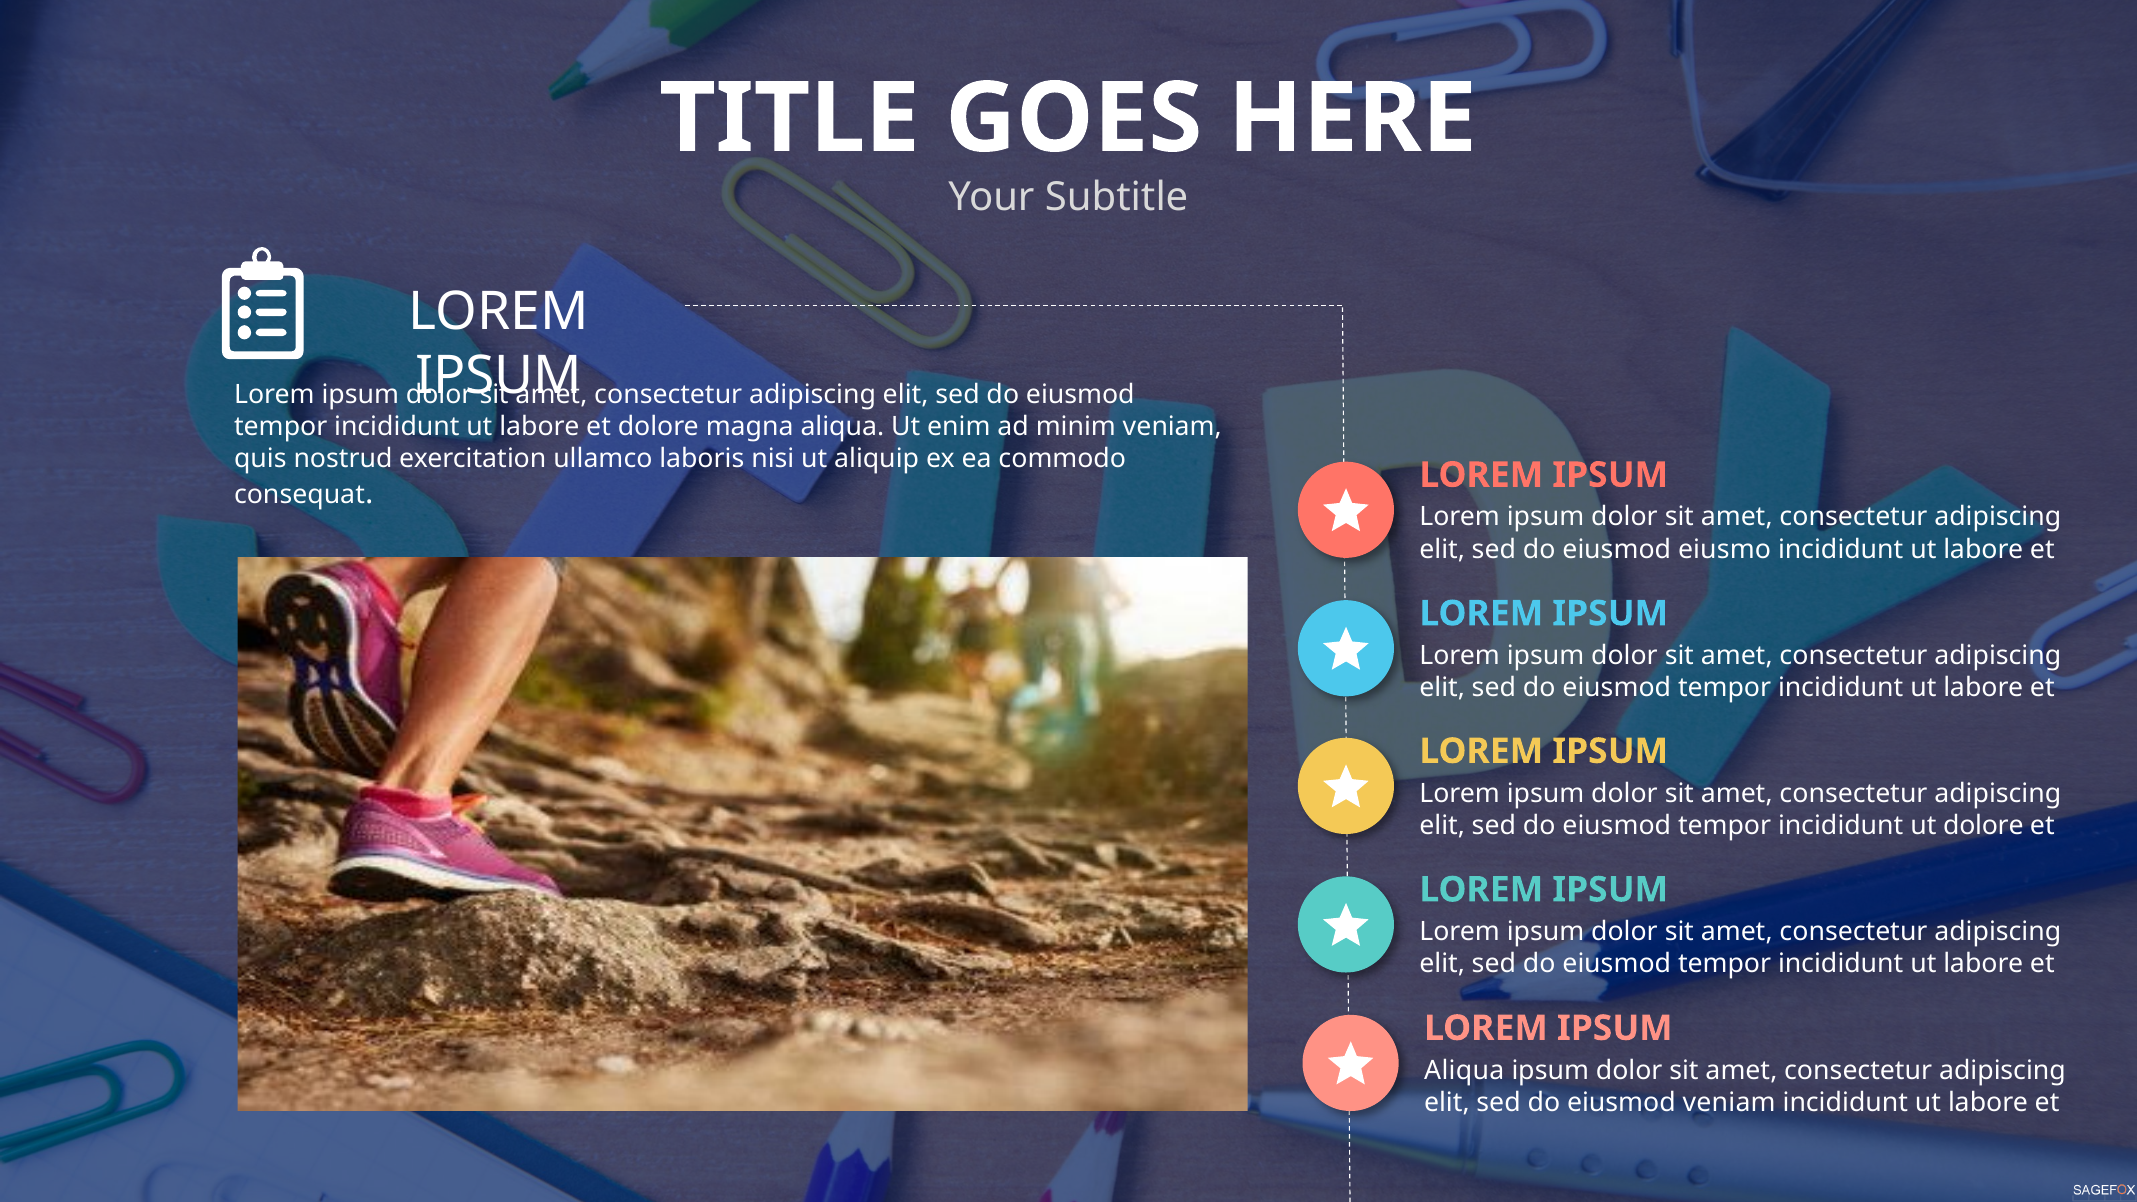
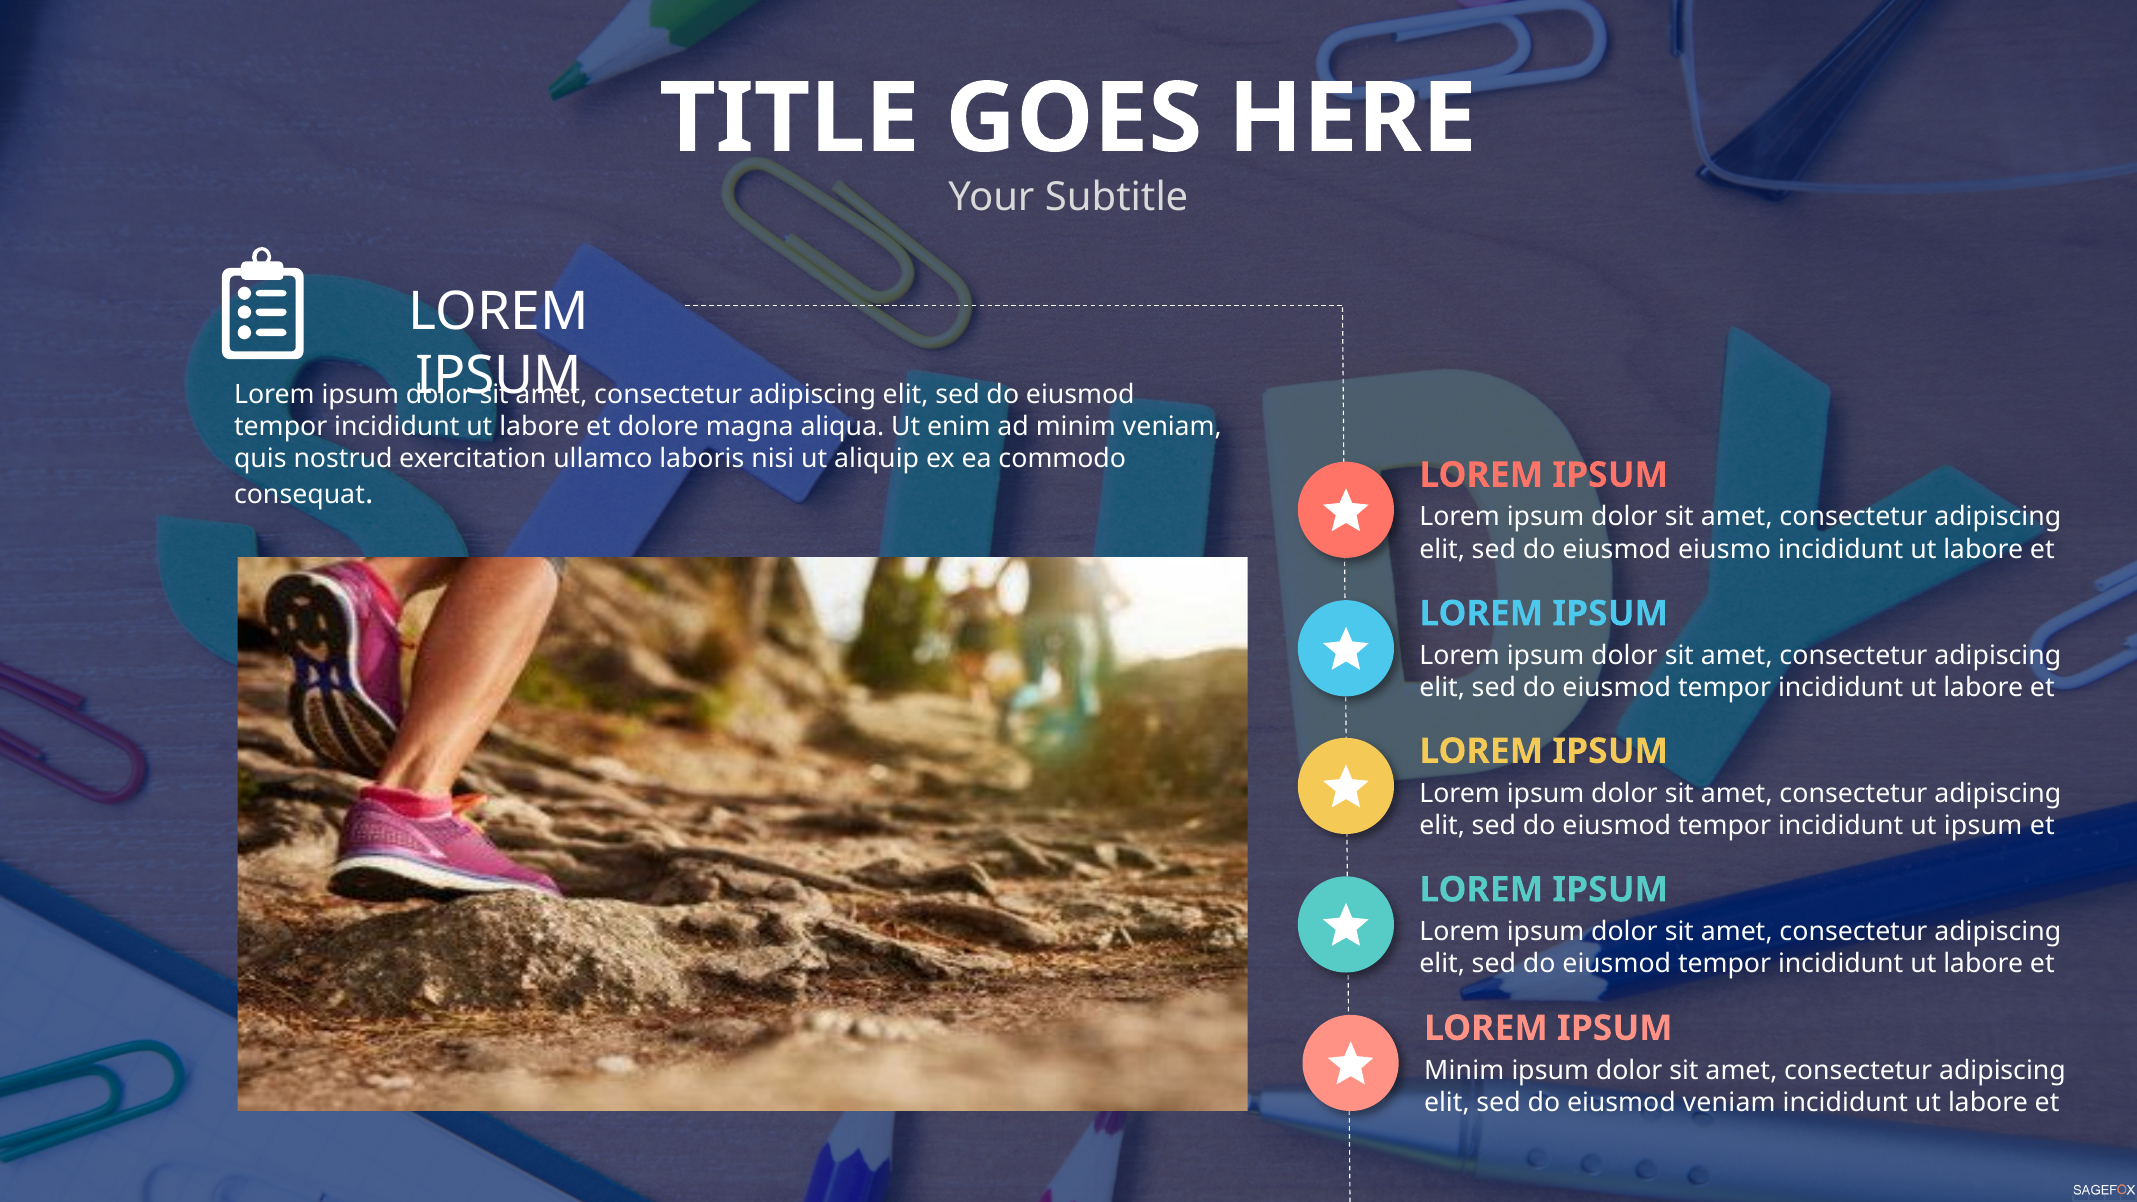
ut dolore: dolore -> ipsum (1983, 825)
Aliqua: Aliqua -> Minim (1464, 1070)
